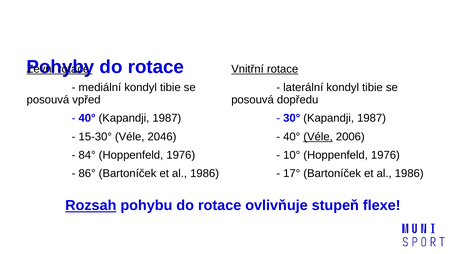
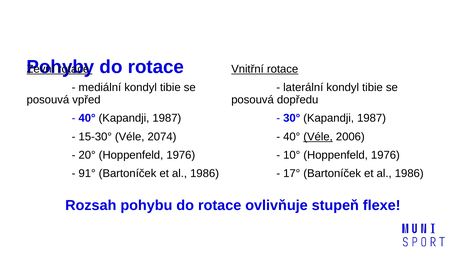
2046: 2046 -> 2074 (162, 136)
84°: 84° -> 20° (87, 155)
86°: 86° -> 91° (87, 173)
Rozsah underline: present -> none (91, 205)
